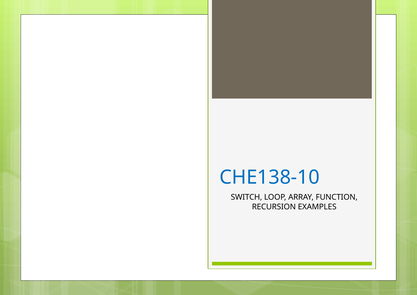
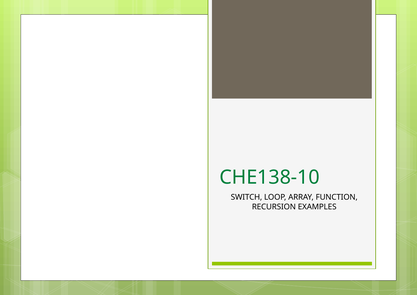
CHE138-10 colour: blue -> green (270, 177)
